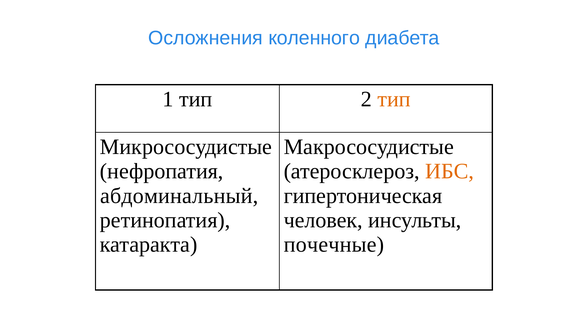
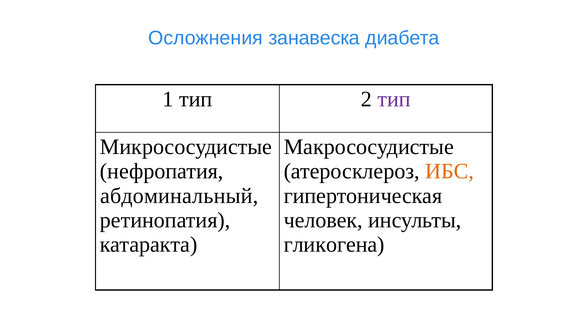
коленного: коленного -> занавеска (314, 38)
тип colour: orange -> purple (394, 99)
почечные: почечные -> гликогена (334, 244)
